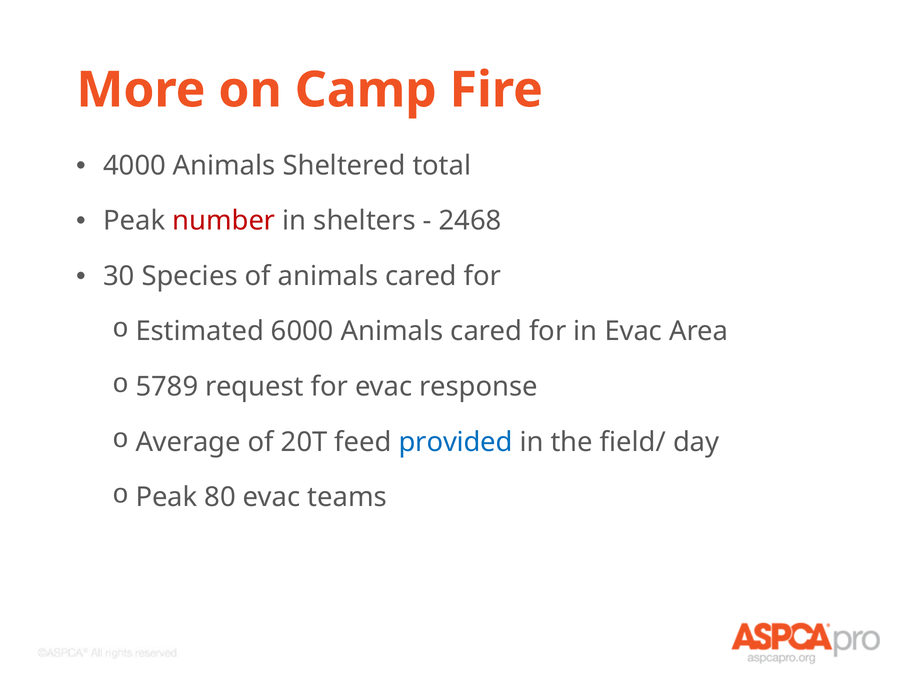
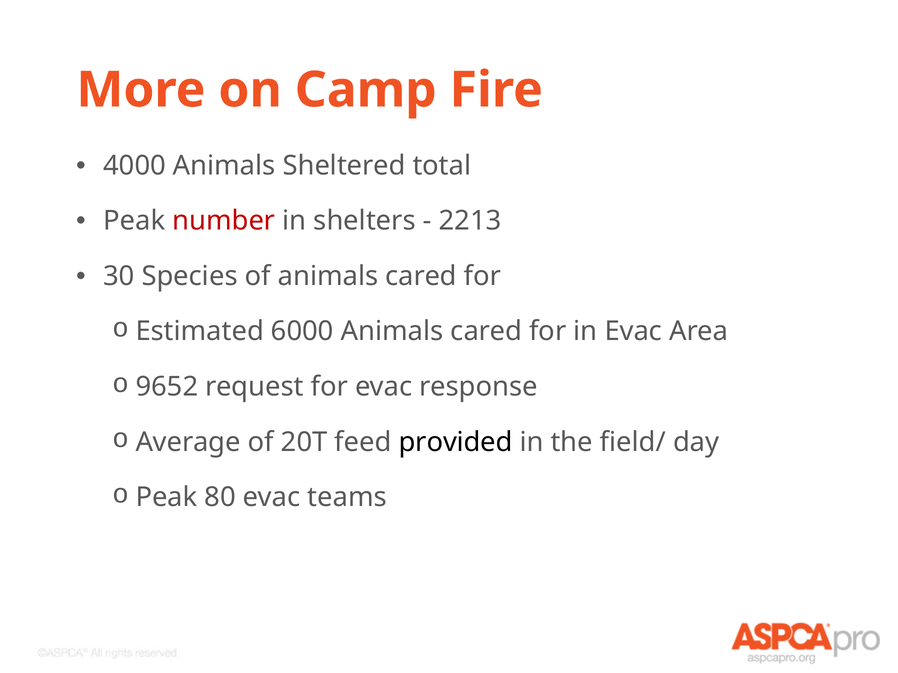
2468: 2468 -> 2213 (470, 221)
5789: 5789 -> 9652 (167, 387)
provided colour: blue -> black (456, 442)
